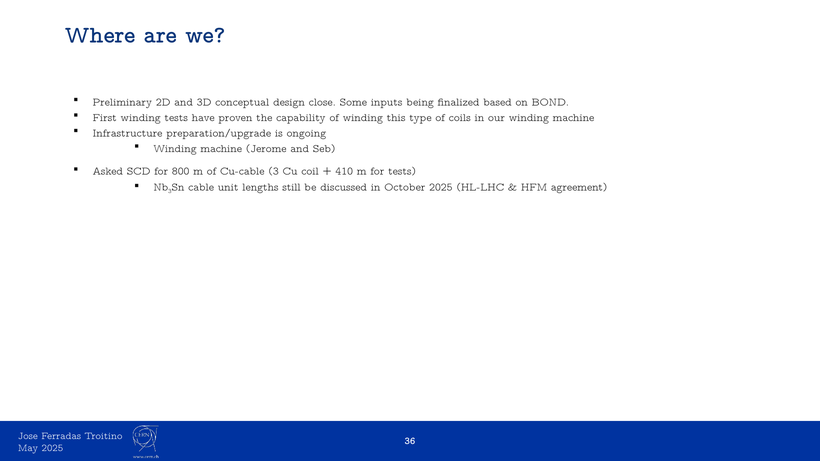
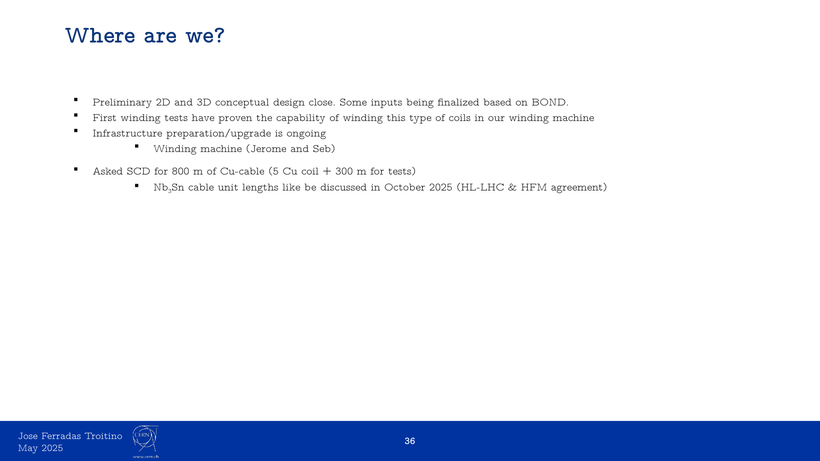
Cu-cable 3: 3 -> 5 (274, 171)
410: 410 -> 300 (344, 171)
still: still -> like (291, 187)
